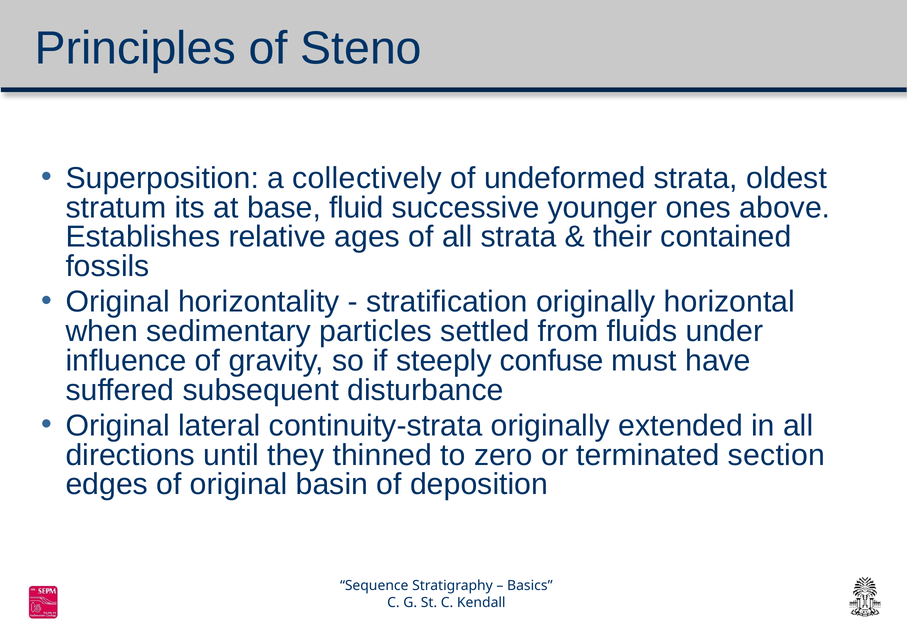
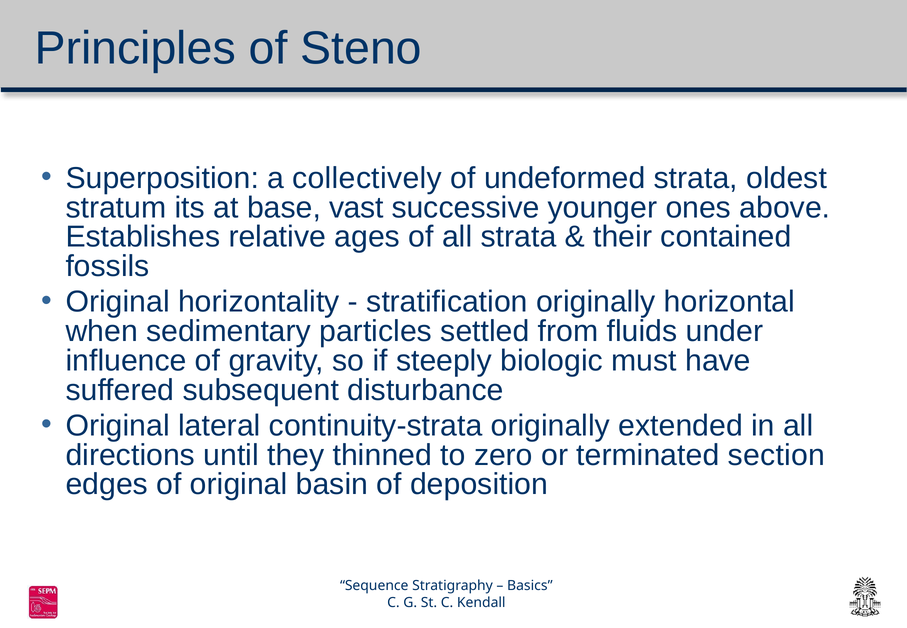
fluid: fluid -> vast (356, 208)
confuse: confuse -> biologic (552, 361)
